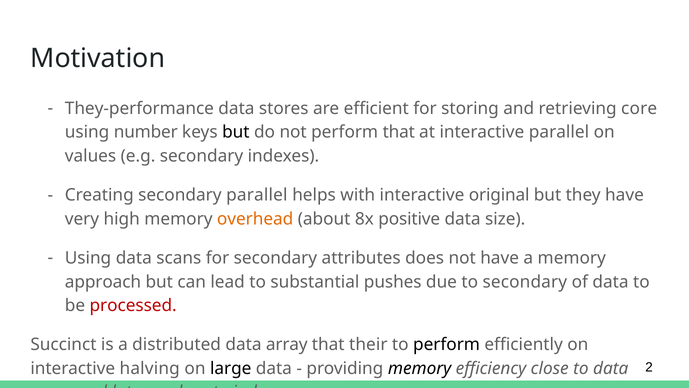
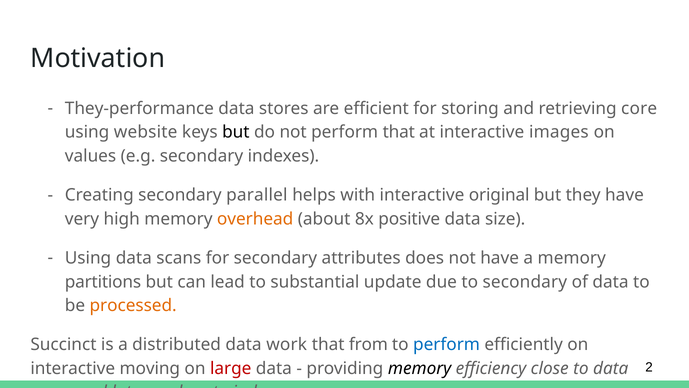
number: number -> website (146, 132)
interactive parallel: parallel -> images (559, 132)
approach: approach -> partitions (103, 282)
pushes: pushes -> update (393, 282)
processed colour: red -> orange (133, 305)
array: array -> work (287, 344)
their: their -> from (368, 344)
perform colour: black -> blue (447, 344)
halving: halving -> moving (150, 368)
large colour: black -> red (231, 368)
